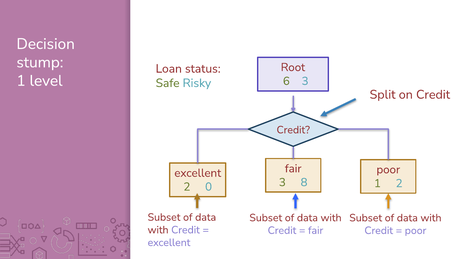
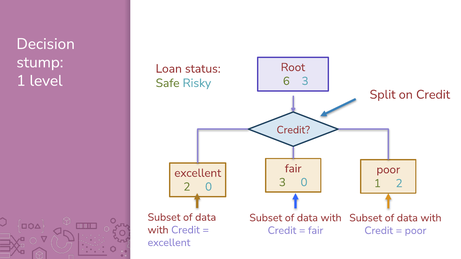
3 8: 8 -> 0 (304, 183)
